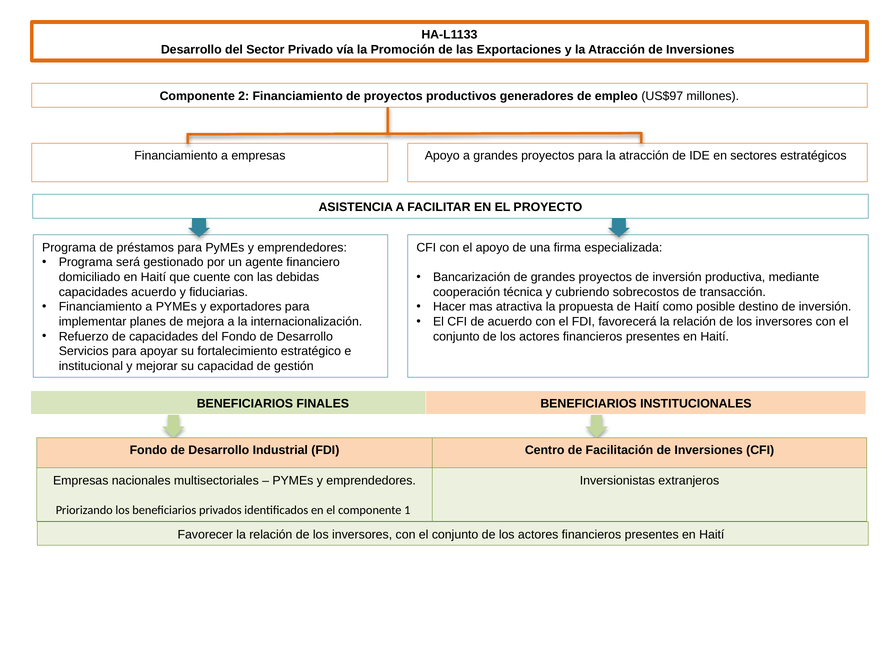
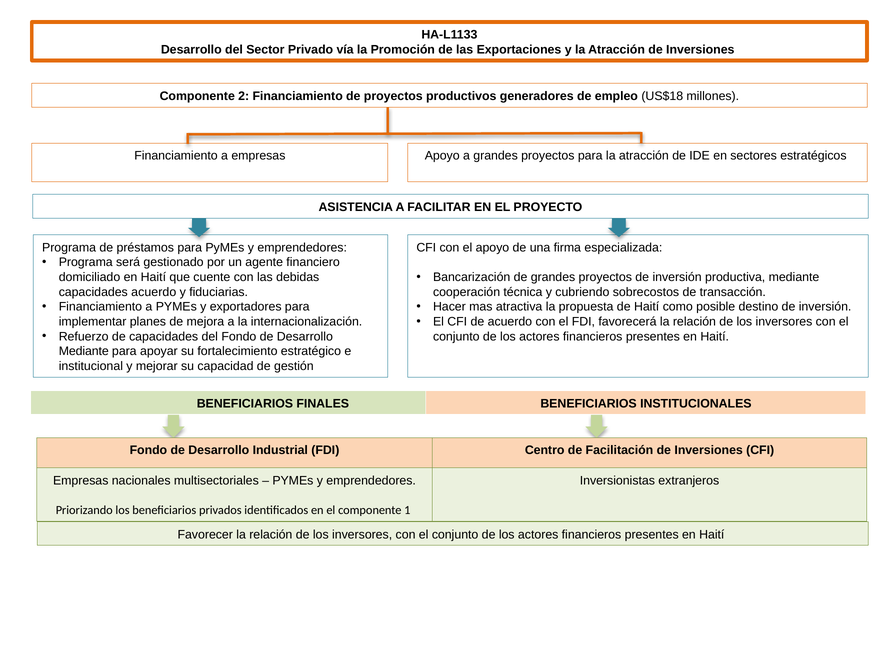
US$97: US$97 -> US$18 (662, 96)
Servicios: Servicios -> Mediante (84, 351)
